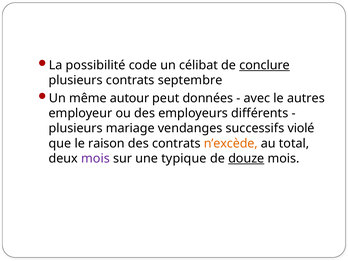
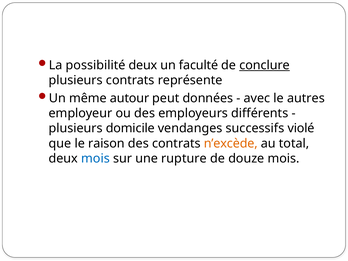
possibilité code: code -> deux (143, 65)
célibat: célibat -> faculté (199, 65)
septembre: septembre -> représente (190, 80)
mariage: mariage -> domicile (130, 128)
mois colour: purple -> blue (95, 158)
typique: typique -> rupture (184, 158)
douze underline: present -> none (246, 158)
